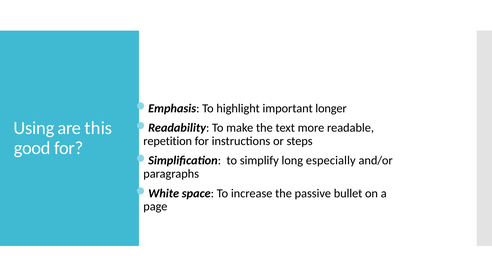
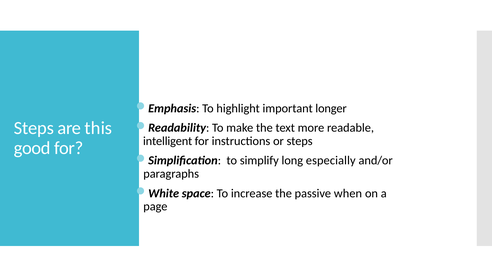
Using: Using -> Steps (34, 128)
repetition: repetition -> intelligent (168, 141)
bullet: bullet -> when (348, 193)
